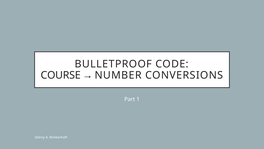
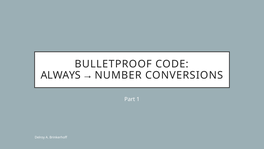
COURSE: COURSE -> ALWAYS (61, 75)
